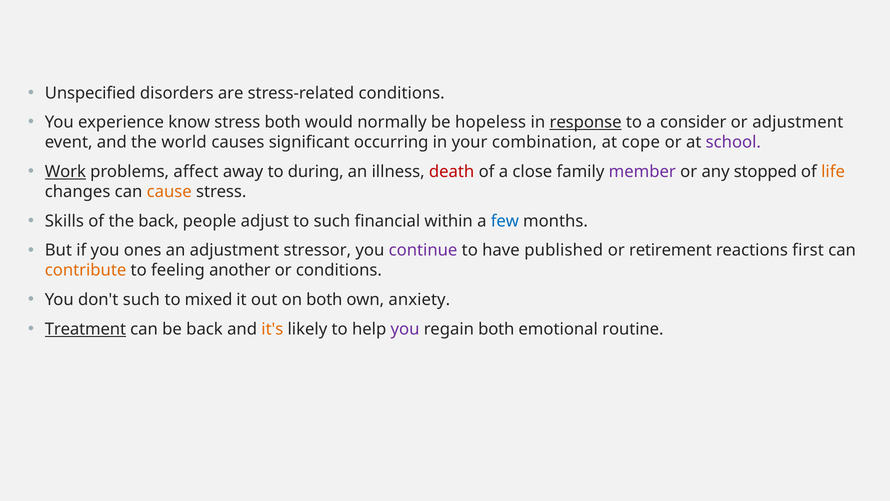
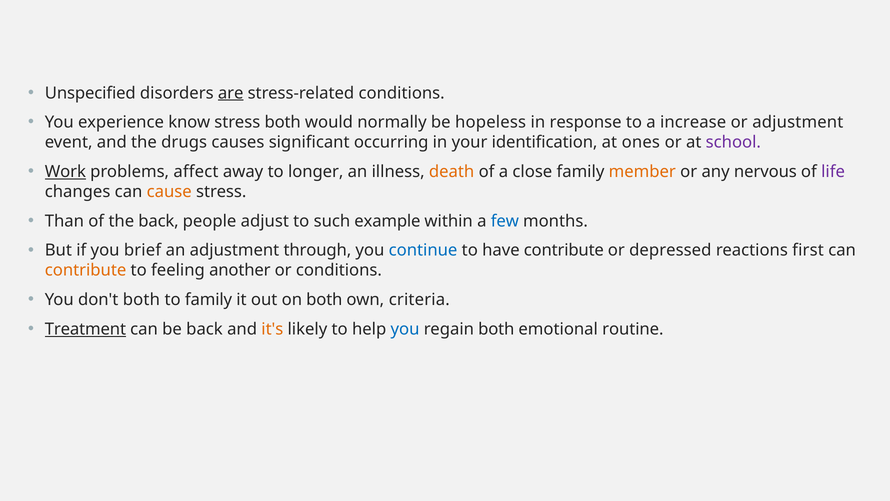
are underline: none -> present (231, 93)
response underline: present -> none (586, 122)
consider: consider -> increase (693, 122)
world: world -> drugs (184, 142)
combination: combination -> identification (545, 142)
cope: cope -> ones (641, 142)
during: during -> longer (316, 172)
death colour: red -> orange (452, 172)
member colour: purple -> orange (642, 172)
stopped: stopped -> nervous (765, 172)
life colour: orange -> purple (833, 172)
Skills: Skills -> Than (64, 221)
financial: financial -> example (387, 221)
ones: ones -> brief (143, 250)
stressor: stressor -> through (317, 250)
continue colour: purple -> blue (423, 250)
have published: published -> contribute (564, 250)
retirement: retirement -> depressed (670, 250)
don't such: such -> both (141, 300)
to mixed: mixed -> family (209, 300)
anxiety: anxiety -> criteria (419, 300)
you colour: purple -> blue (405, 329)
